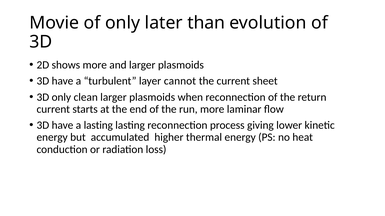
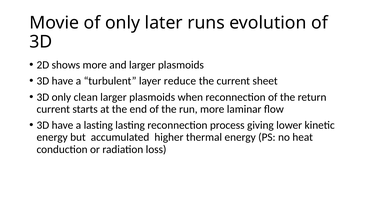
than: than -> runs (206, 23)
cannot: cannot -> reduce (180, 81)
